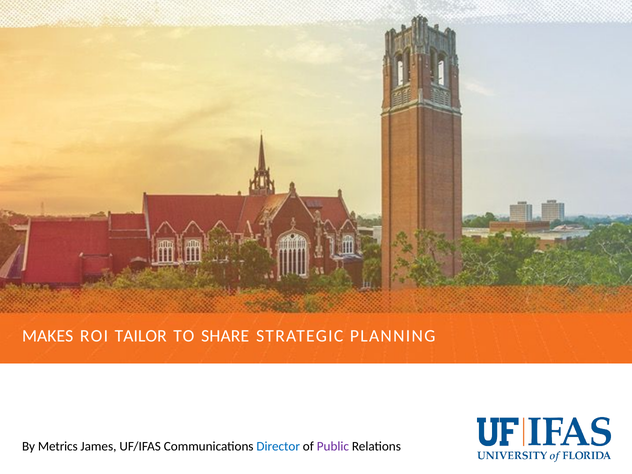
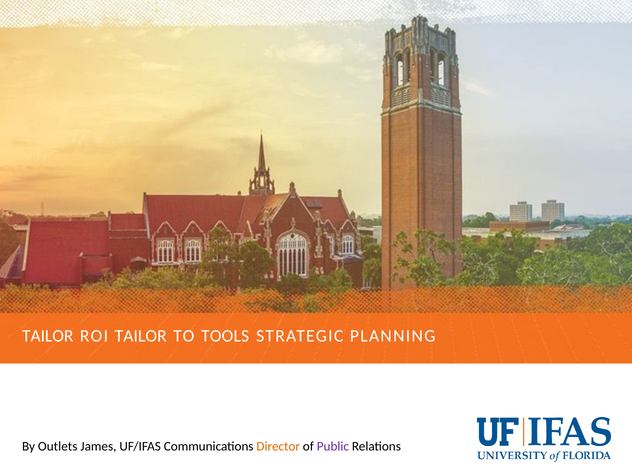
MAKES: MAKES -> TAILOR (48, 336)
SHARE: SHARE -> TOOLS (225, 336)
Metrics: Metrics -> Outlets (58, 447)
Director colour: blue -> orange (278, 447)
